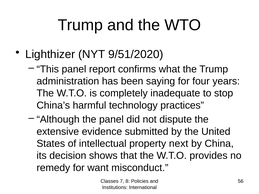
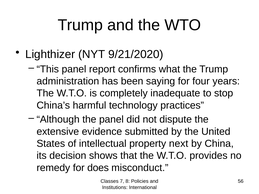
9/51/2020: 9/51/2020 -> 9/21/2020 (136, 54)
want: want -> does (98, 168)
